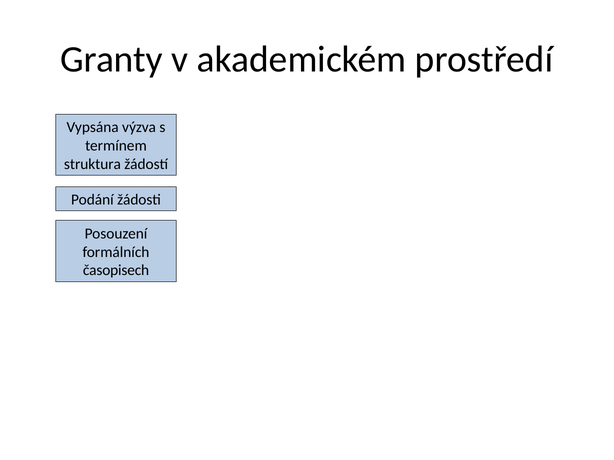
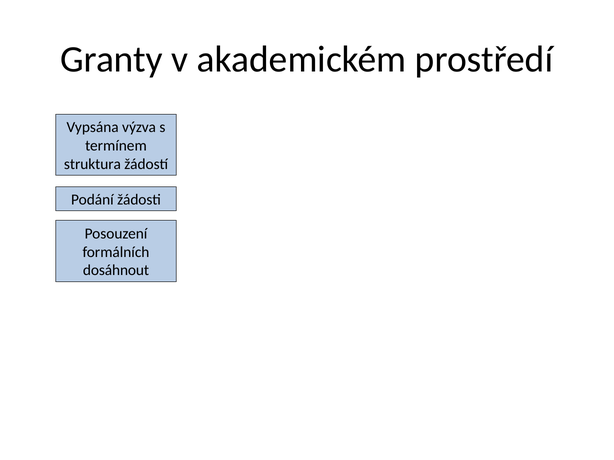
časopisech: časopisech -> dosáhnout (116, 271)
